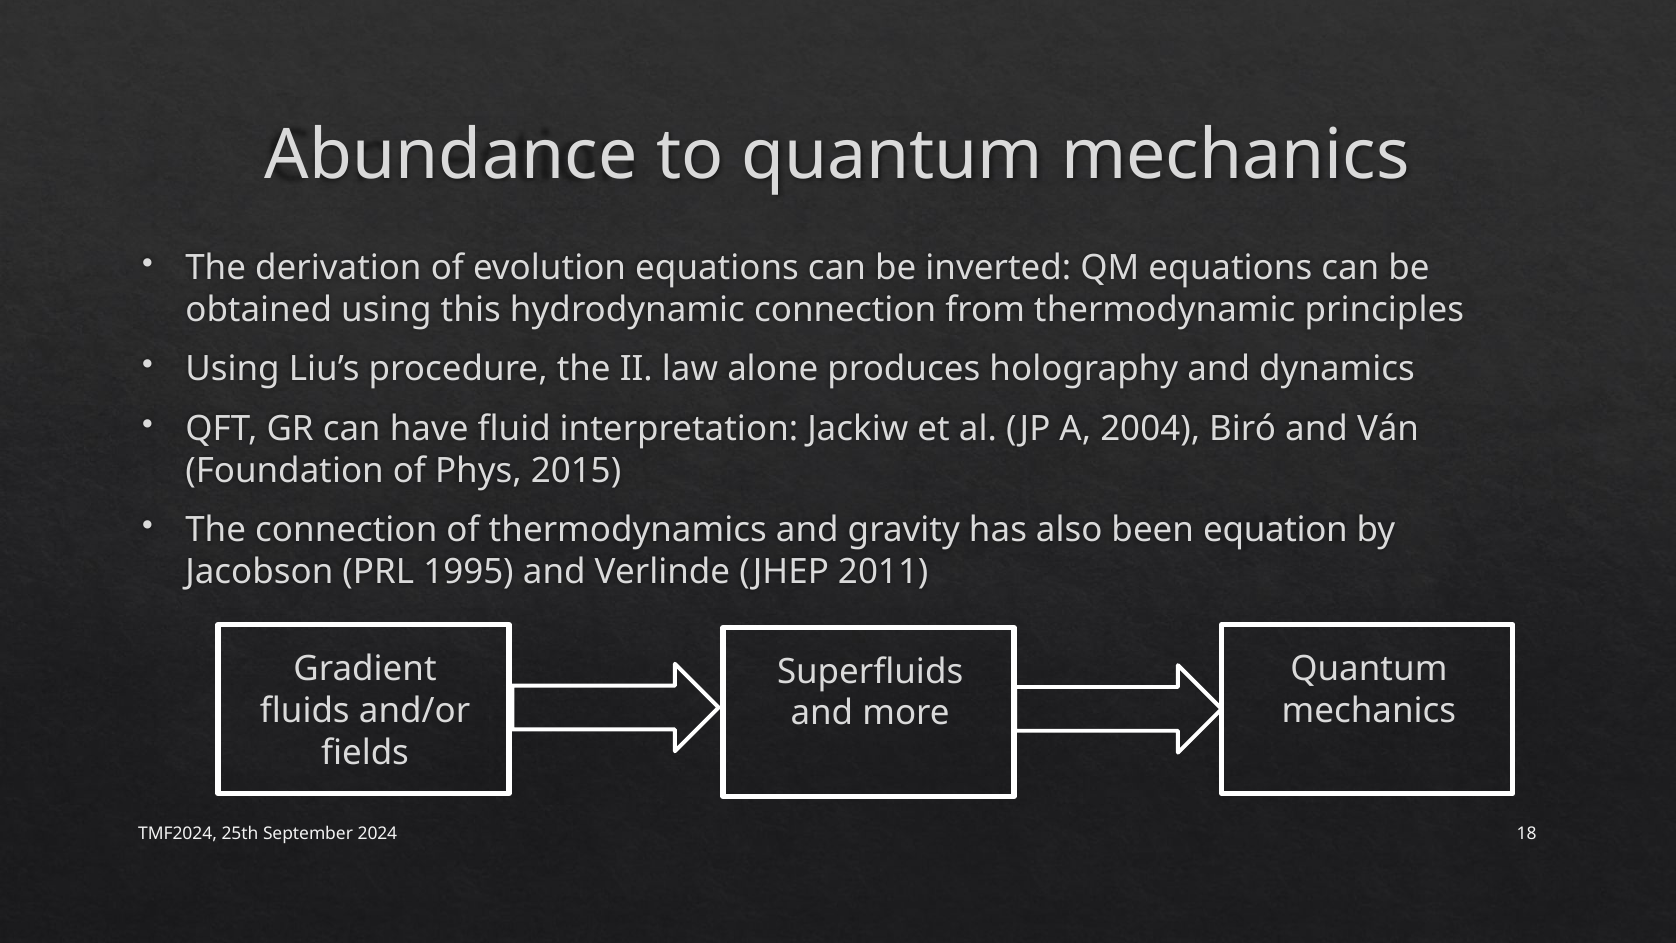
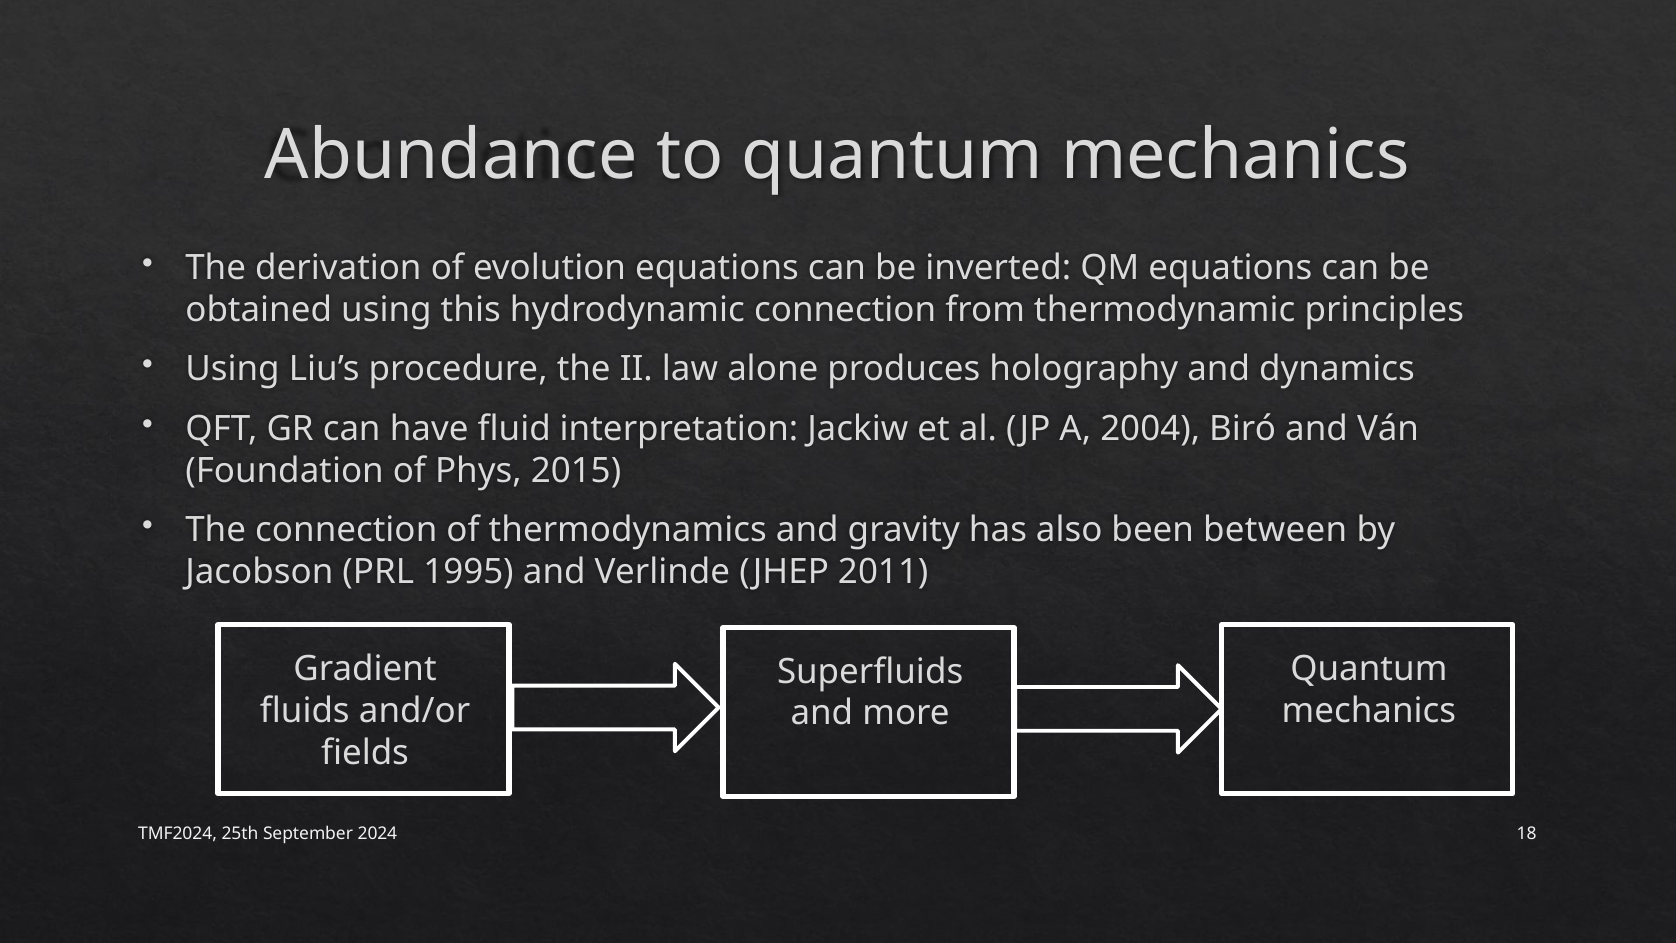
equation: equation -> between (1275, 530)
